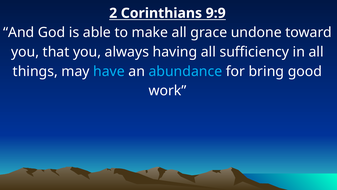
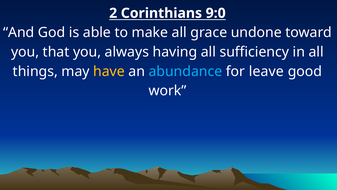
9:9: 9:9 -> 9:0 (216, 13)
have colour: light blue -> yellow (109, 71)
bring: bring -> leave (266, 71)
